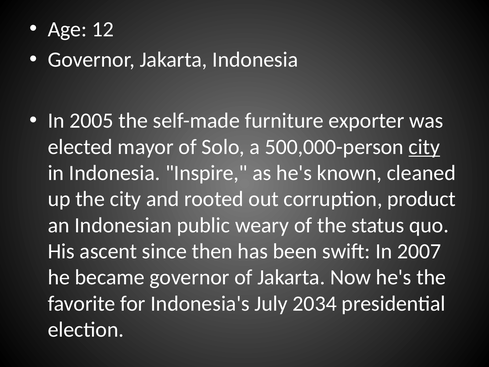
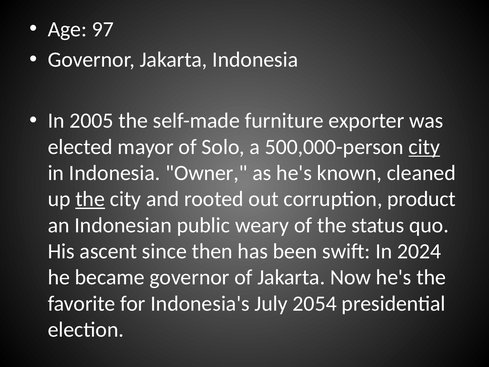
12: 12 -> 97 (103, 29)
Inspire: Inspire -> Owner (206, 173)
the underline: none -> present (90, 199)
2007: 2007 -> 2024 (419, 251)
2034: 2034 -> 2054 (315, 303)
